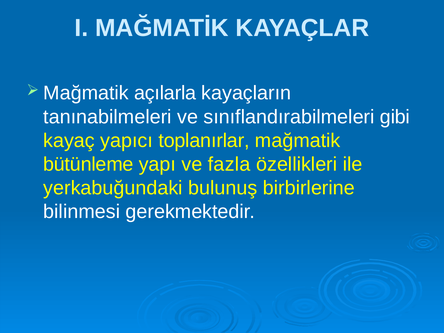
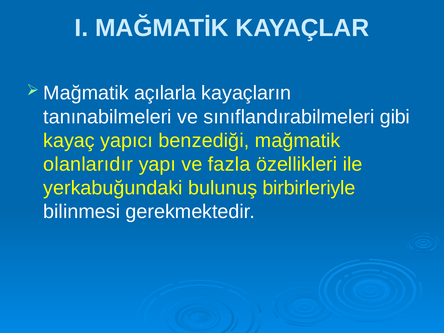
toplanırlar: toplanırlar -> benzediği (204, 141)
bütünleme: bütünleme -> olanlarıdır (88, 164)
birbirlerine: birbirlerine -> birbirleriyle (309, 188)
